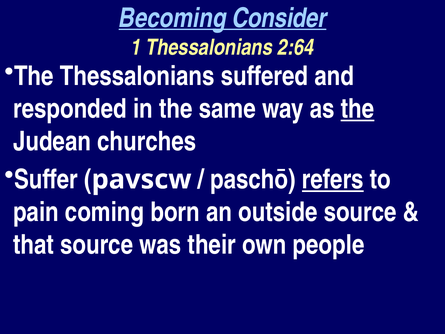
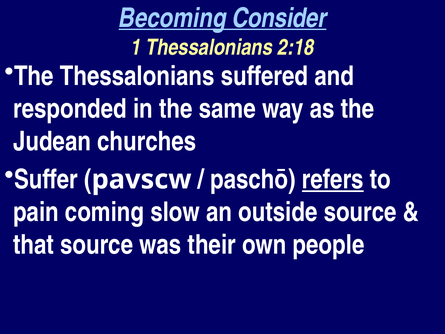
2:64: 2:64 -> 2:18 (296, 48)
the underline: present -> none (358, 109)
born: born -> slow (175, 212)
